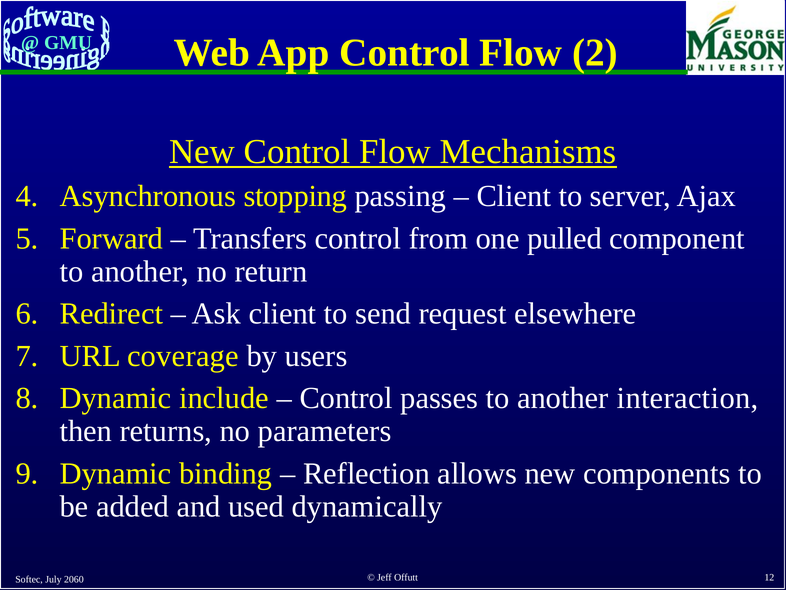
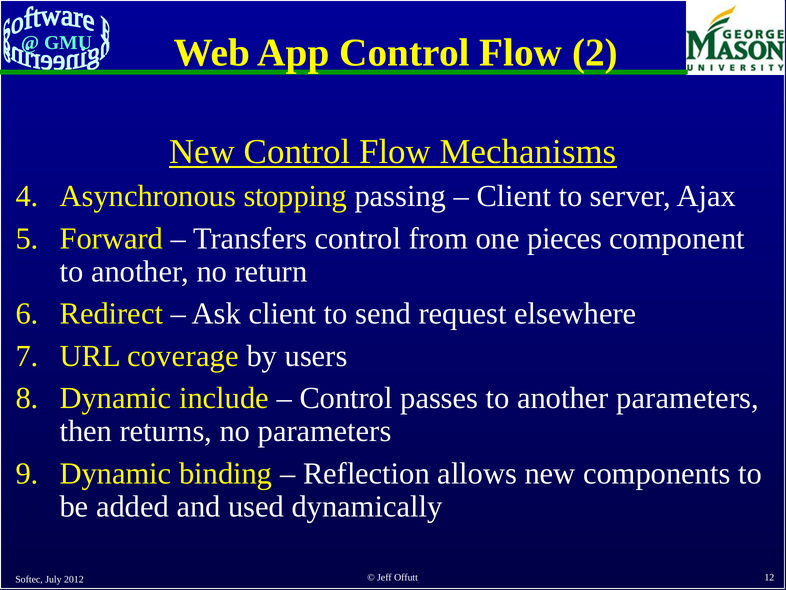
pulled: pulled -> pieces (565, 238)
another interaction: interaction -> parameters (688, 398)
2060: 2060 -> 2012 (74, 579)
